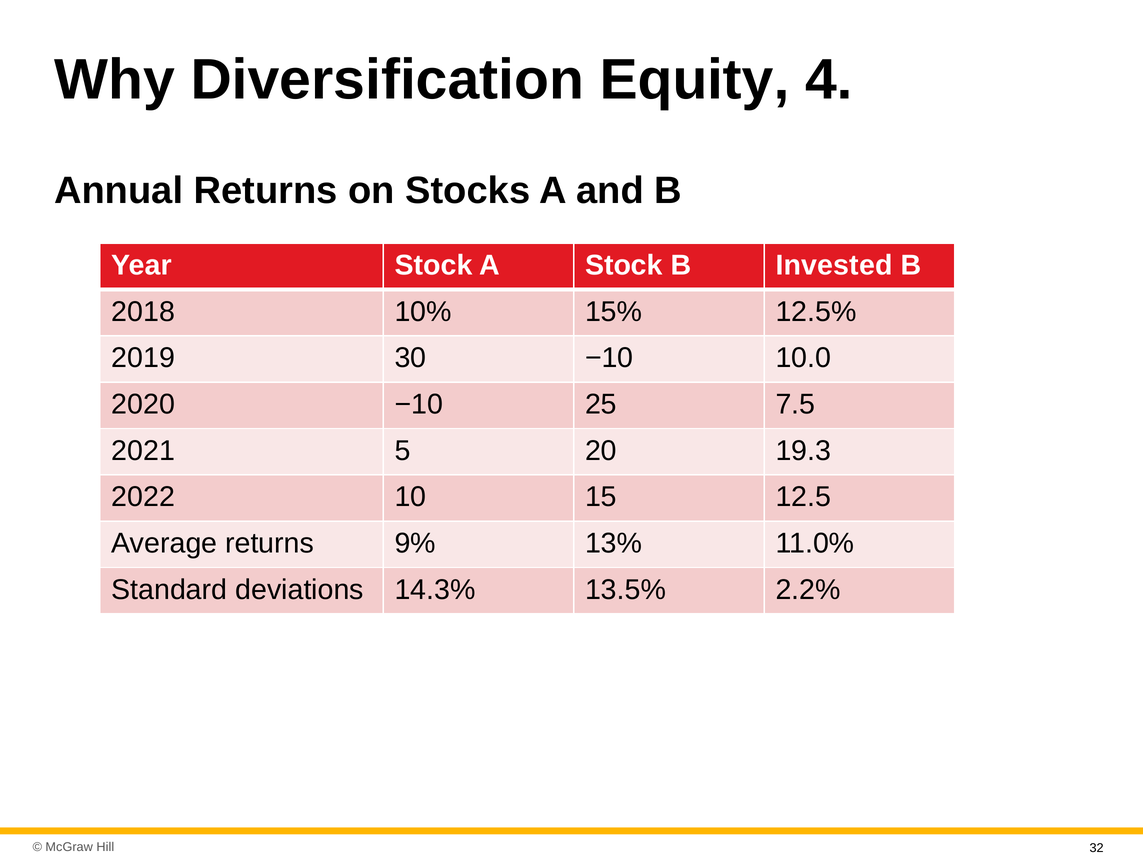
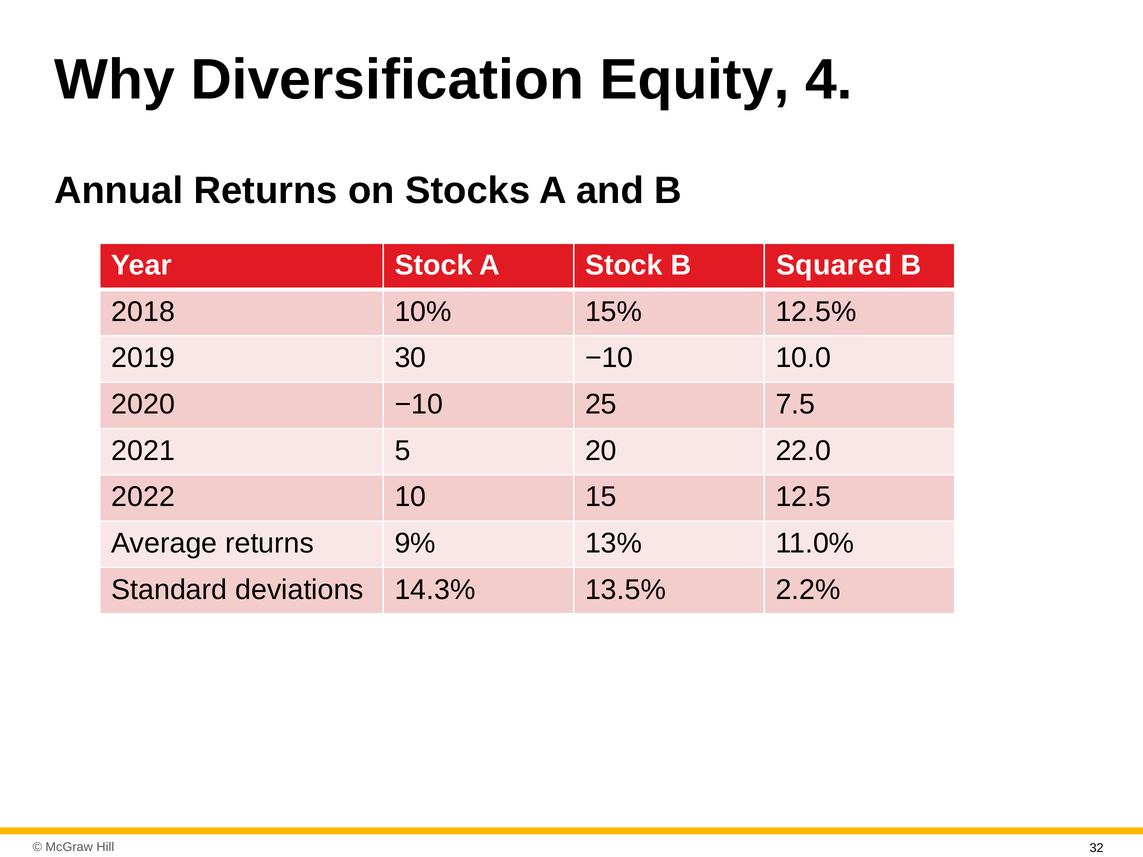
Invested: Invested -> Squared (834, 265)
19.3: 19.3 -> 22.0 (803, 451)
